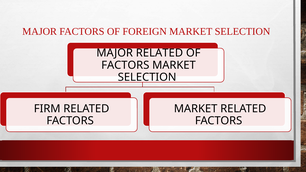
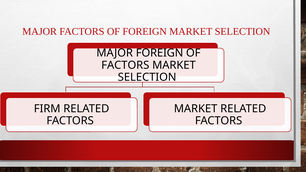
MAJOR RELATED: RELATED -> FOREIGN (160, 53)
